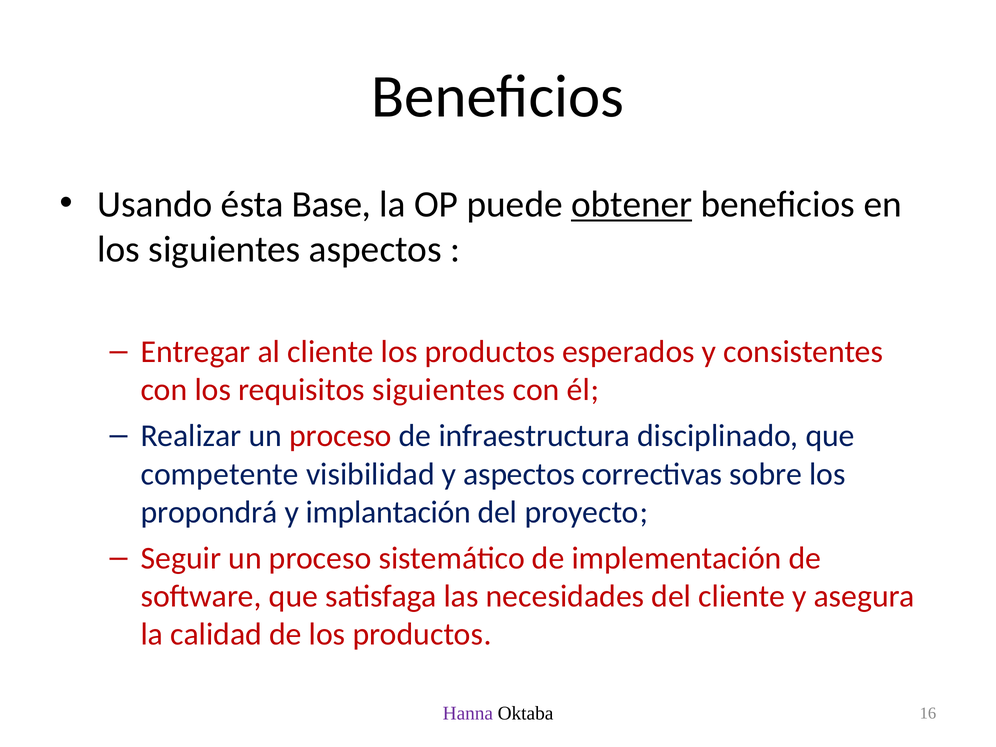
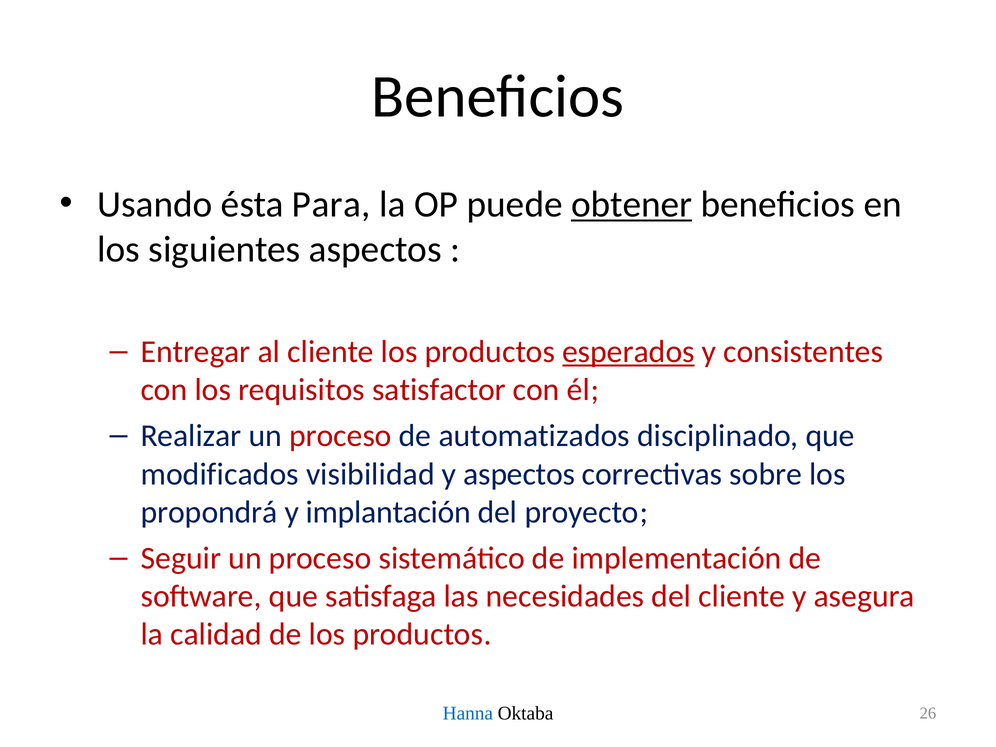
Base: Base -> Para (331, 204)
esperados underline: none -> present (628, 352)
requisitos siguientes: siguientes -> satisfactor (439, 390)
infraestructura: infraestructura -> automatizados (534, 436)
competente: competente -> modificados (220, 474)
Hanna colour: purple -> blue (468, 714)
16: 16 -> 26 (928, 713)
